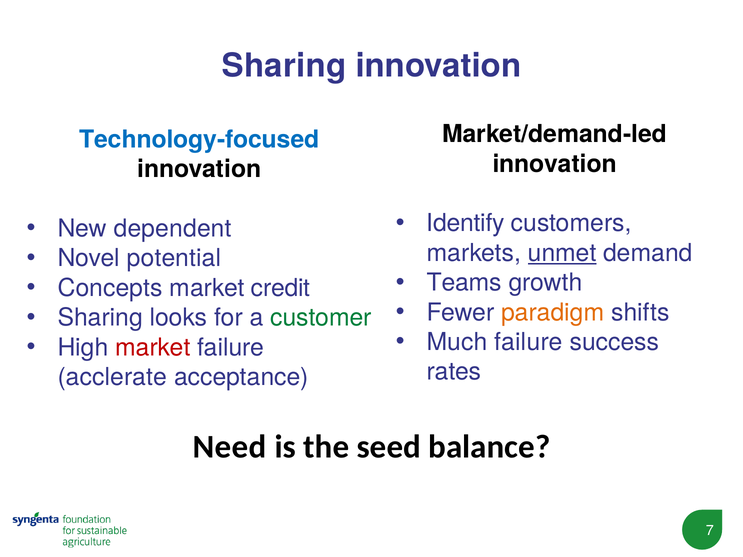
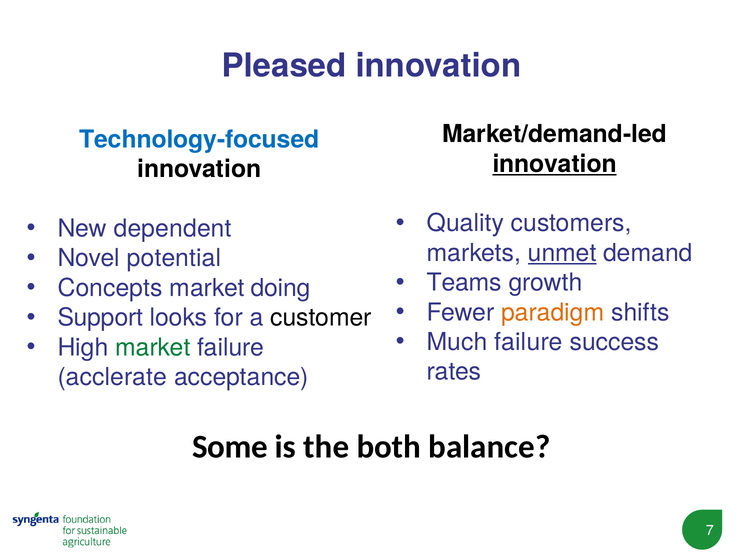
Sharing: Sharing -> Pleased (284, 66)
innovation underline: none -> present (555, 164)
Identify: Identify -> Quality (465, 223)
credit: credit -> doing (281, 288)
Sharing: Sharing -> Support (100, 318)
customer colour: green -> black (321, 318)
market colour: red -> green (153, 348)
Need: Need -> Some (230, 447)
seed: seed -> both (389, 447)
